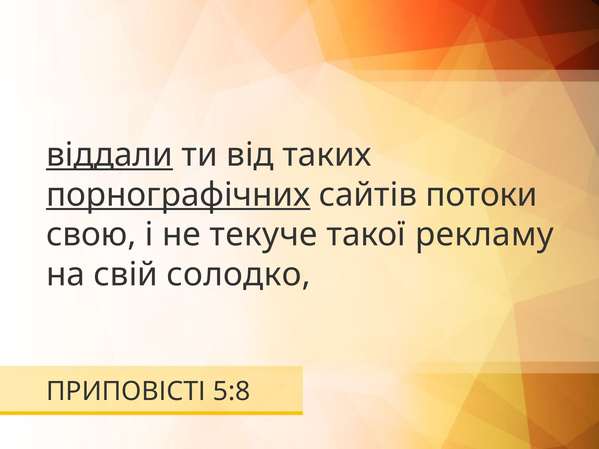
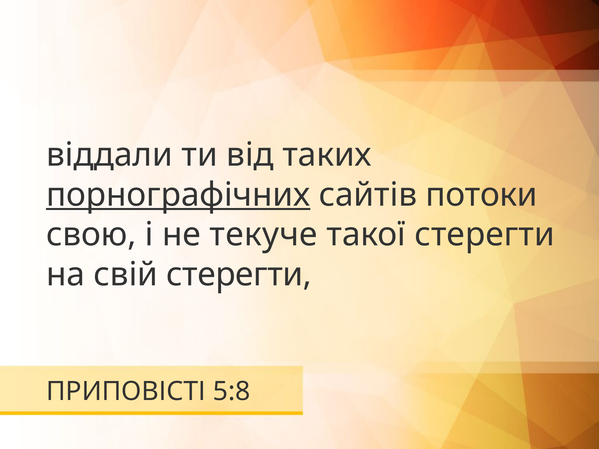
віддали underline: present -> none (109, 155)
такої рекламу: рекламу -> стерегти (485, 235)
свій солодко: солодко -> стерегти (239, 275)
